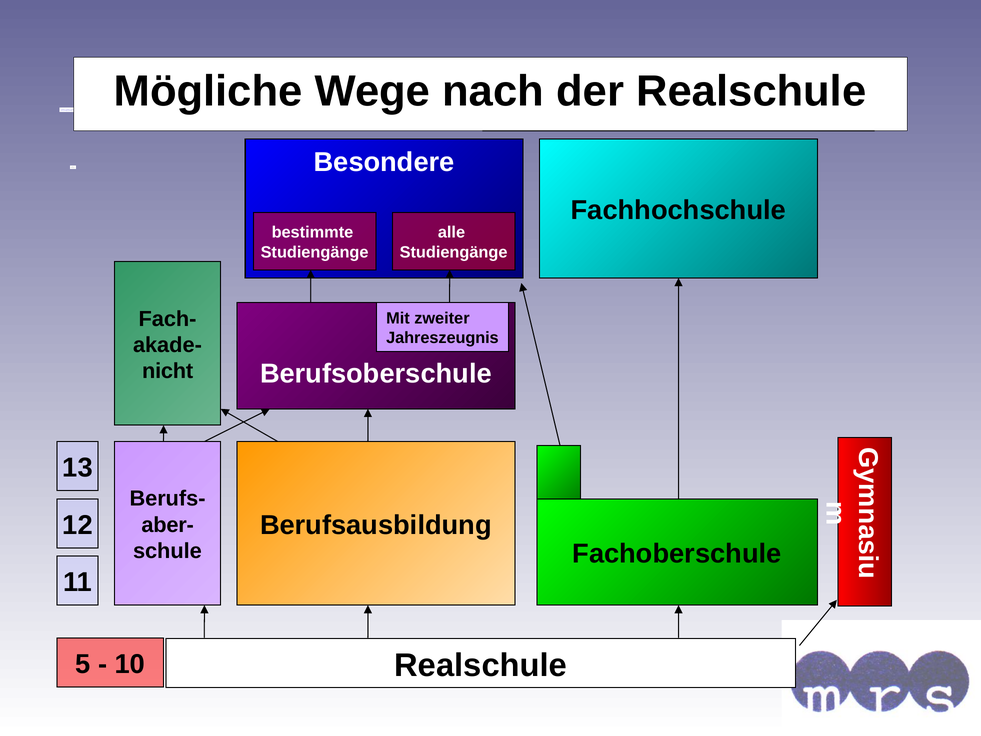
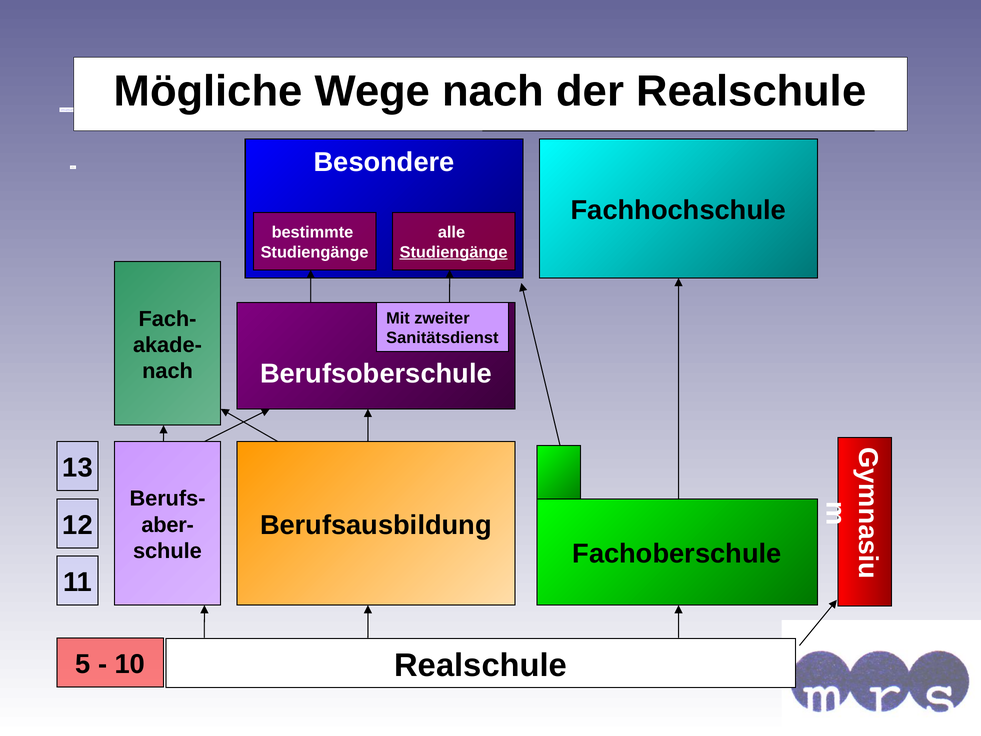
Studiengänge underline: none -> present (454, 252)
Jahreszeugnis: Jahreszeugnis -> Sanitätsdienst (442, 338)
nicht: nicht -> nach (168, 371)
